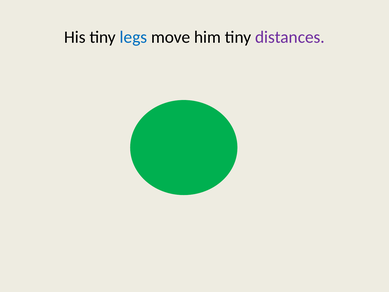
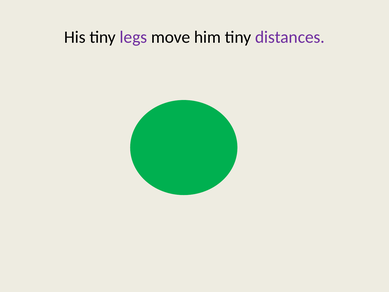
legs colour: blue -> purple (133, 37)
